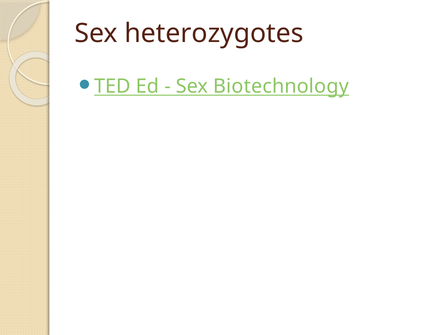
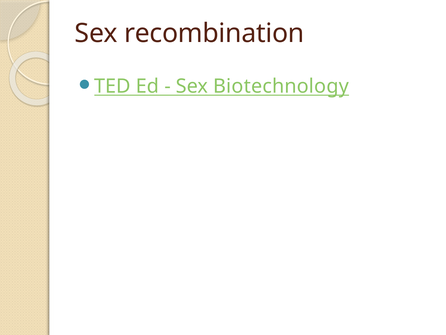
heterozygotes: heterozygotes -> recombination (214, 33)
